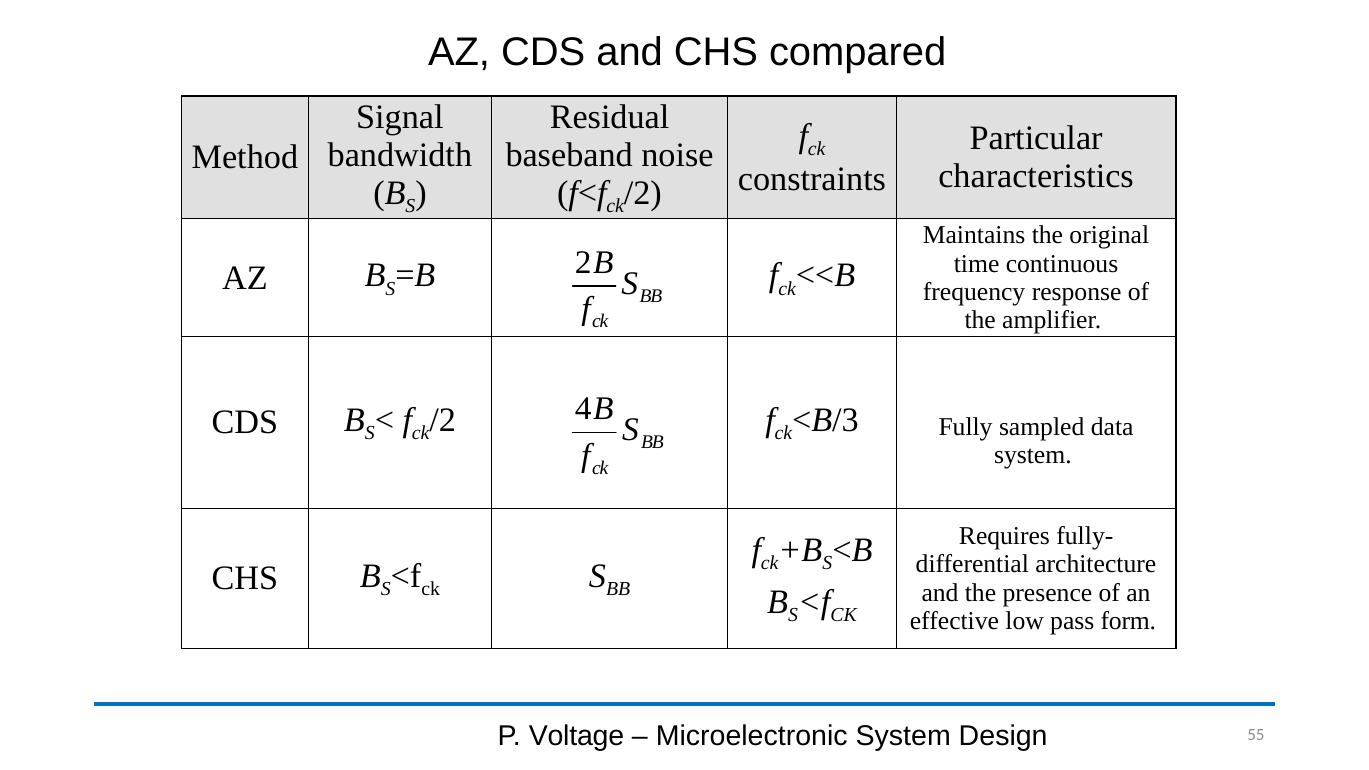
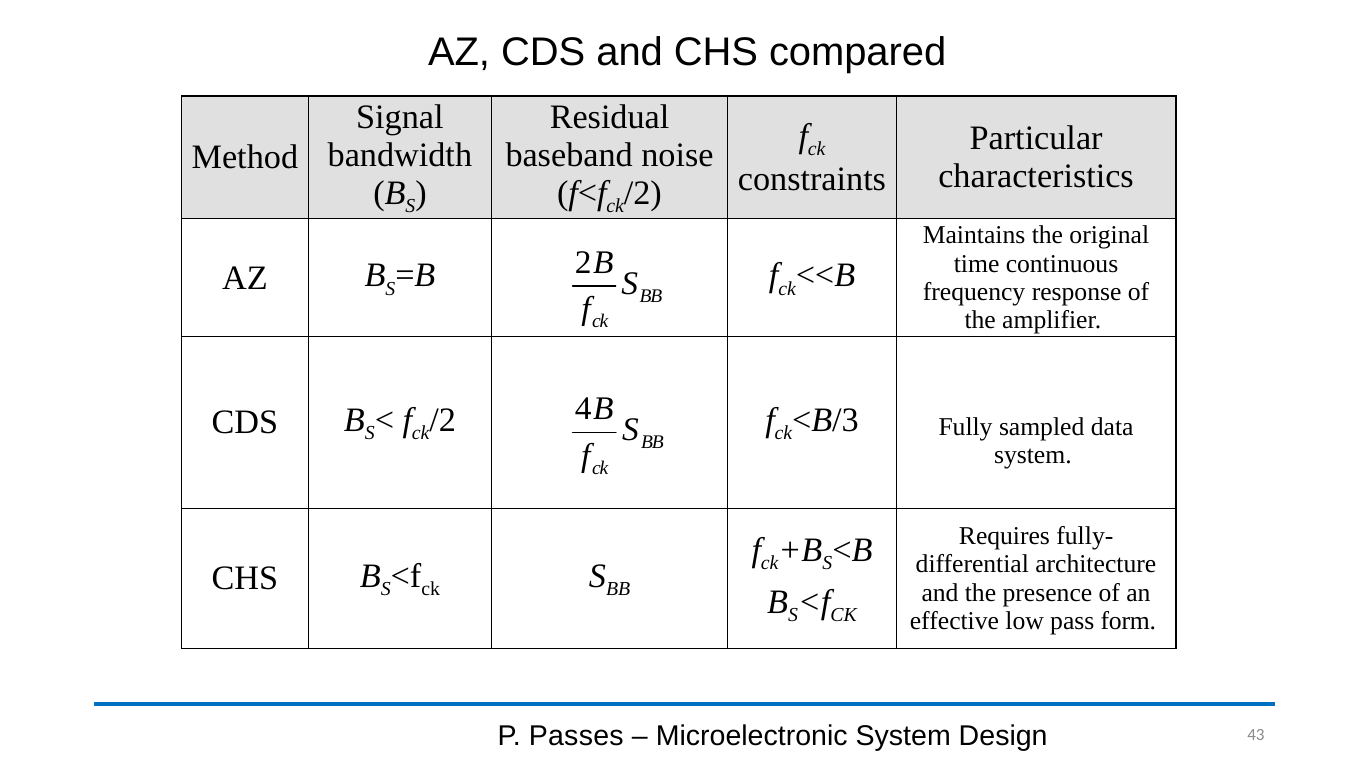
Voltage: Voltage -> Passes (576, 736)
55: 55 -> 43 (1256, 735)
